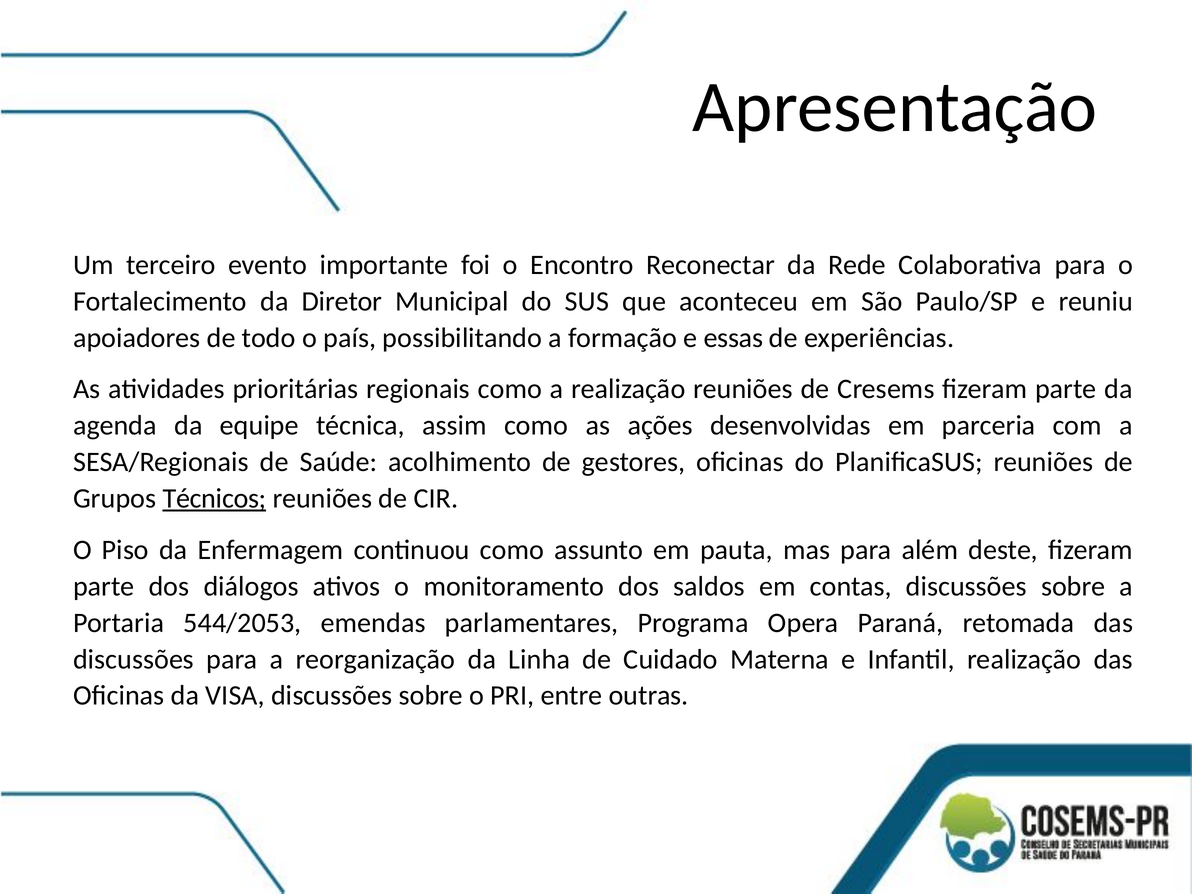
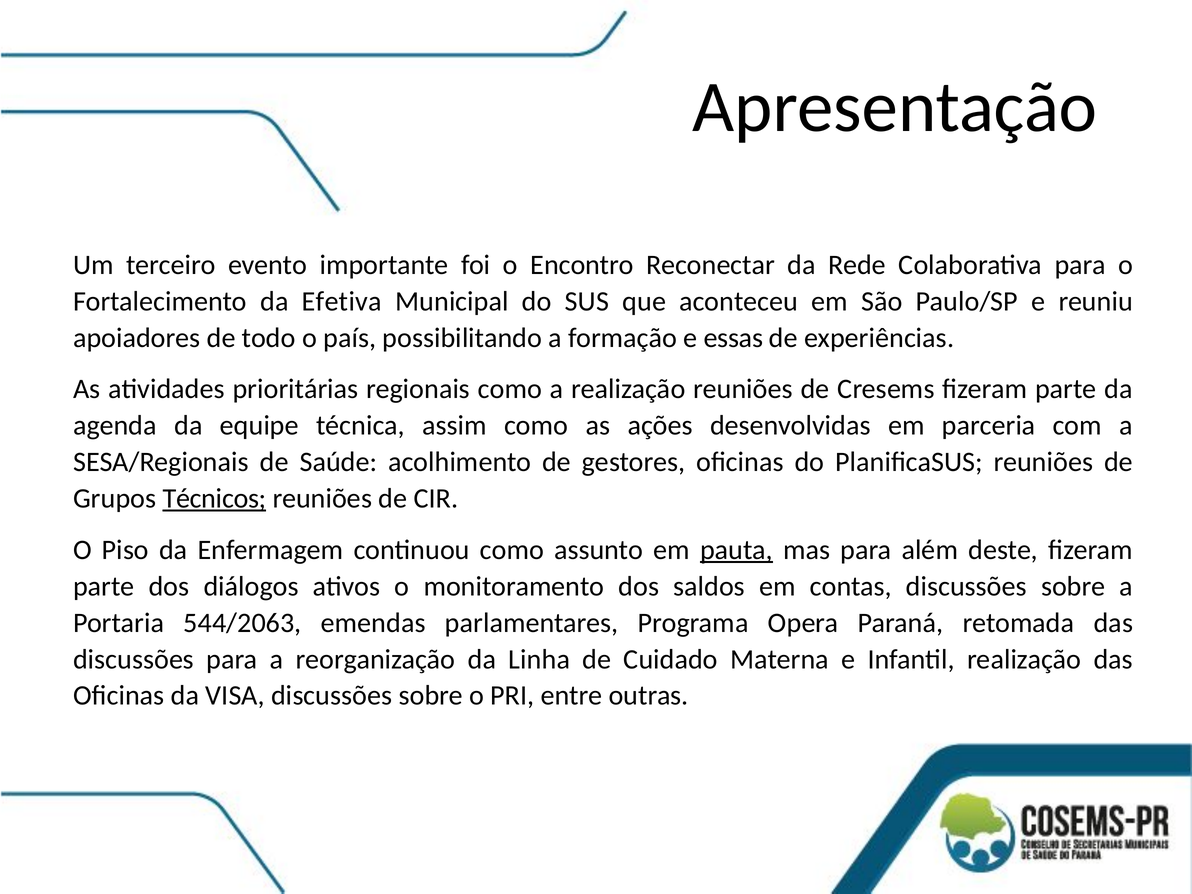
Diretor: Diretor -> Efetiva (342, 301)
pauta underline: none -> present (737, 550)
544/2053: 544/2053 -> 544/2063 (242, 623)
